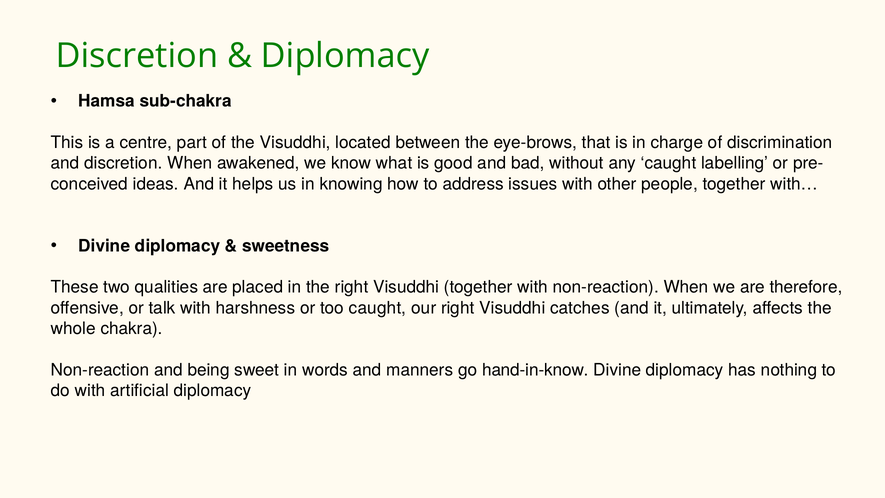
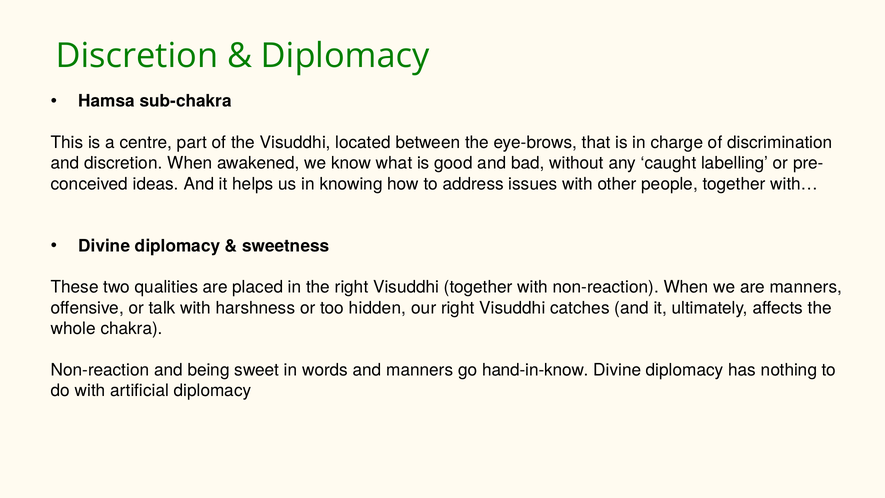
are therefore: therefore -> manners (806, 287)
too caught: caught -> hidden (378, 308)
